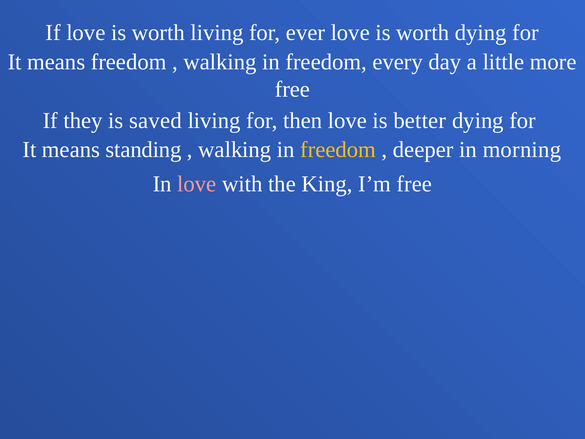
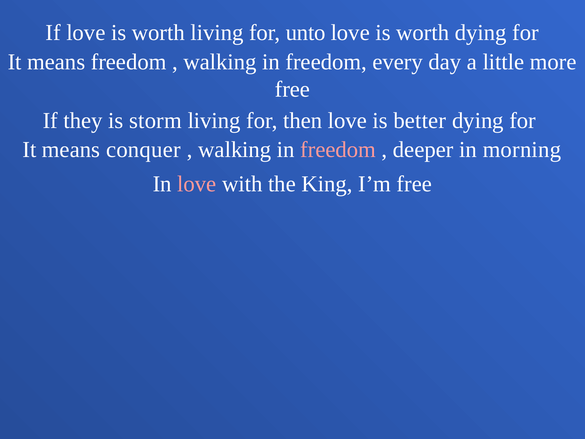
ever: ever -> unto (306, 33)
saved: saved -> storm (155, 120)
standing: standing -> conquer (143, 150)
freedom colour: yellow -> pink (338, 150)
